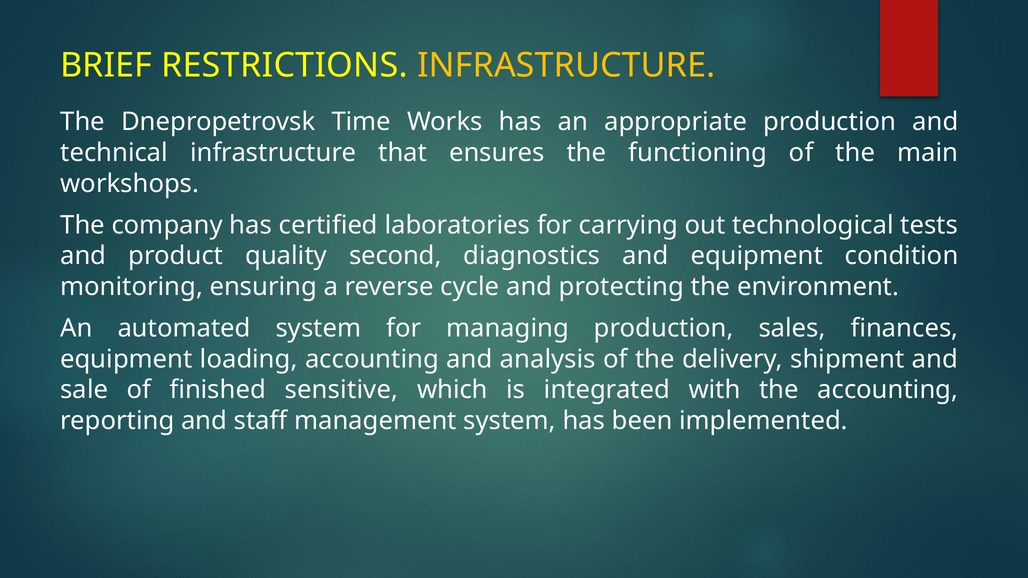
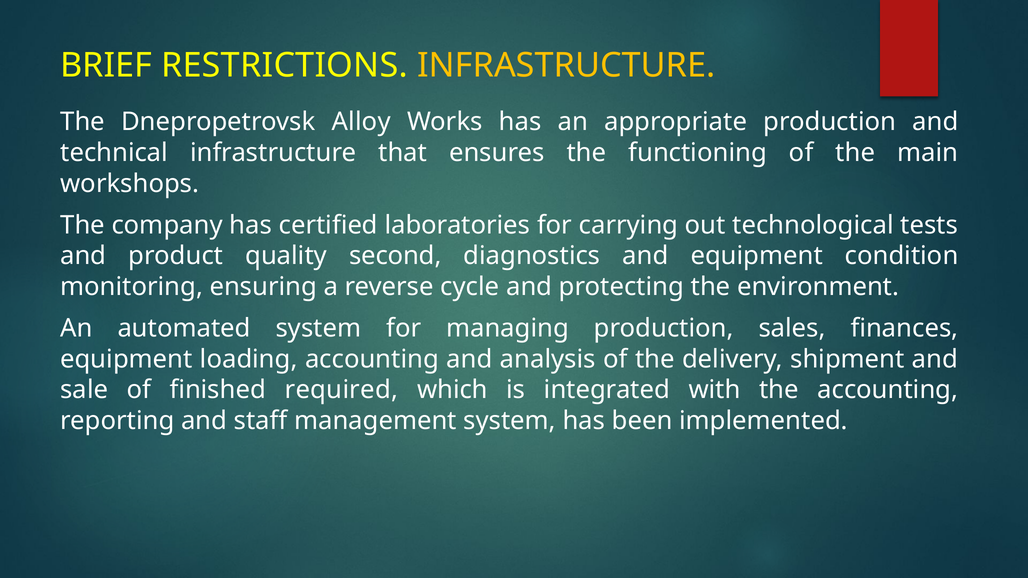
Time: Time -> Alloy (361, 122)
sensitive: sensitive -> required (341, 390)
